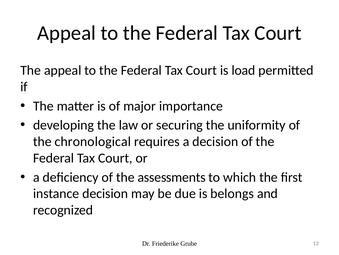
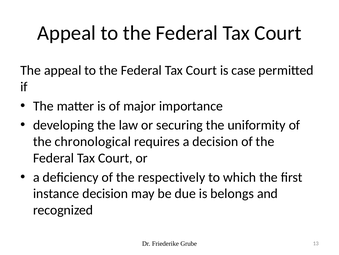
load: load -> case (244, 70)
assessments: assessments -> respectively (171, 177)
